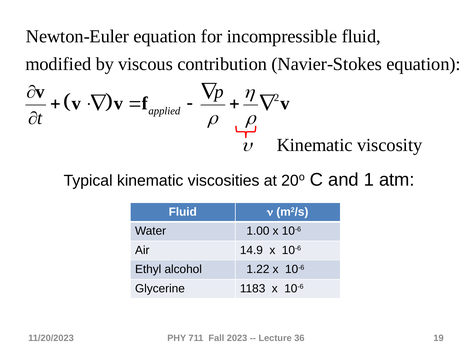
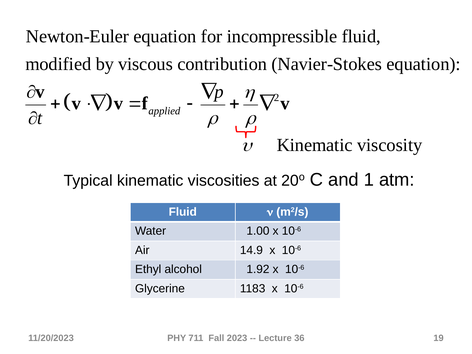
1.22: 1.22 -> 1.92 (258, 269)
